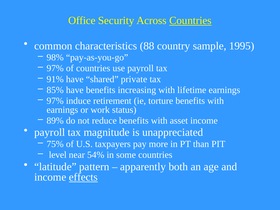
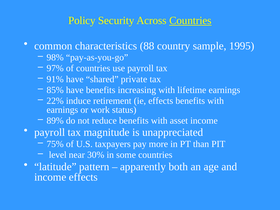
Office: Office -> Policy (82, 21)
97%: 97% -> 22% (55, 101)
ie torture: torture -> effects (161, 101)
54%: 54% -> 30% (96, 155)
effects underline: present -> none (83, 177)
